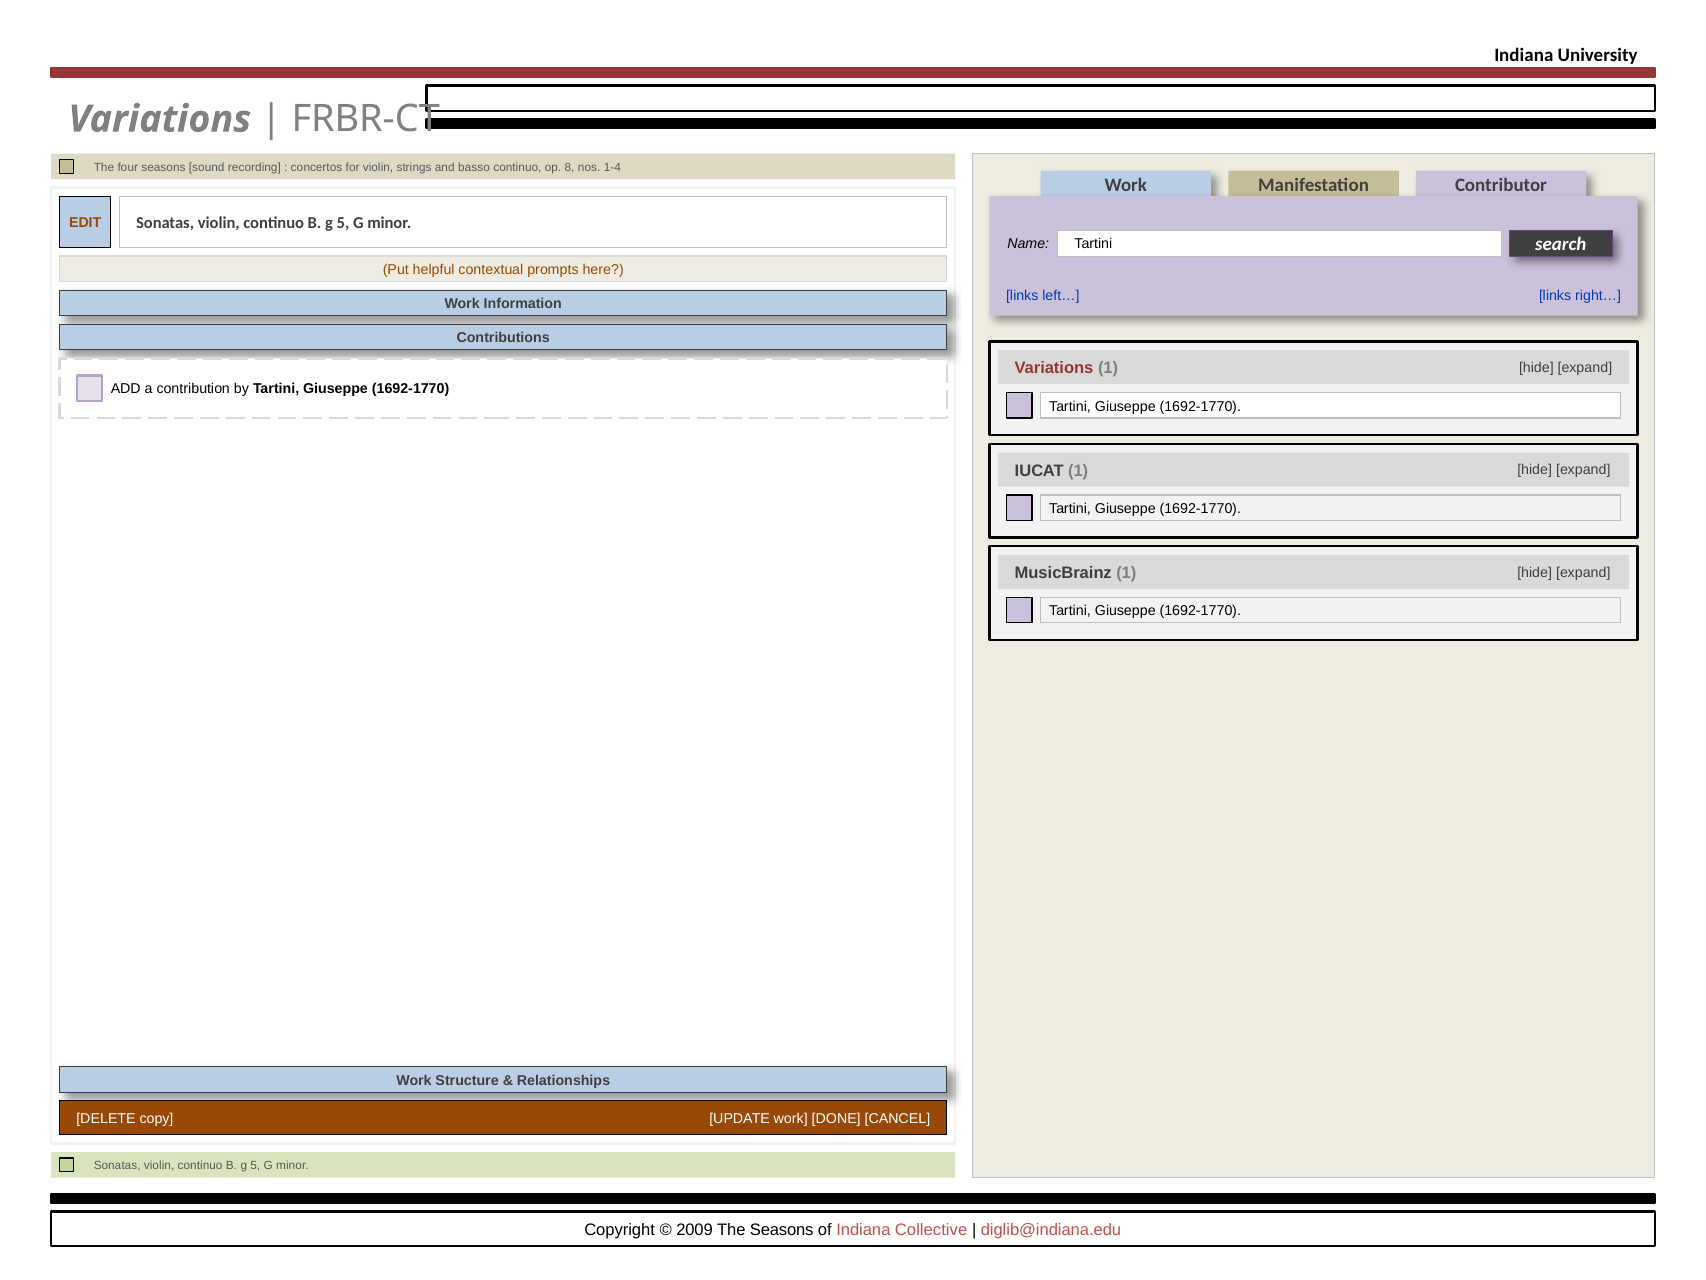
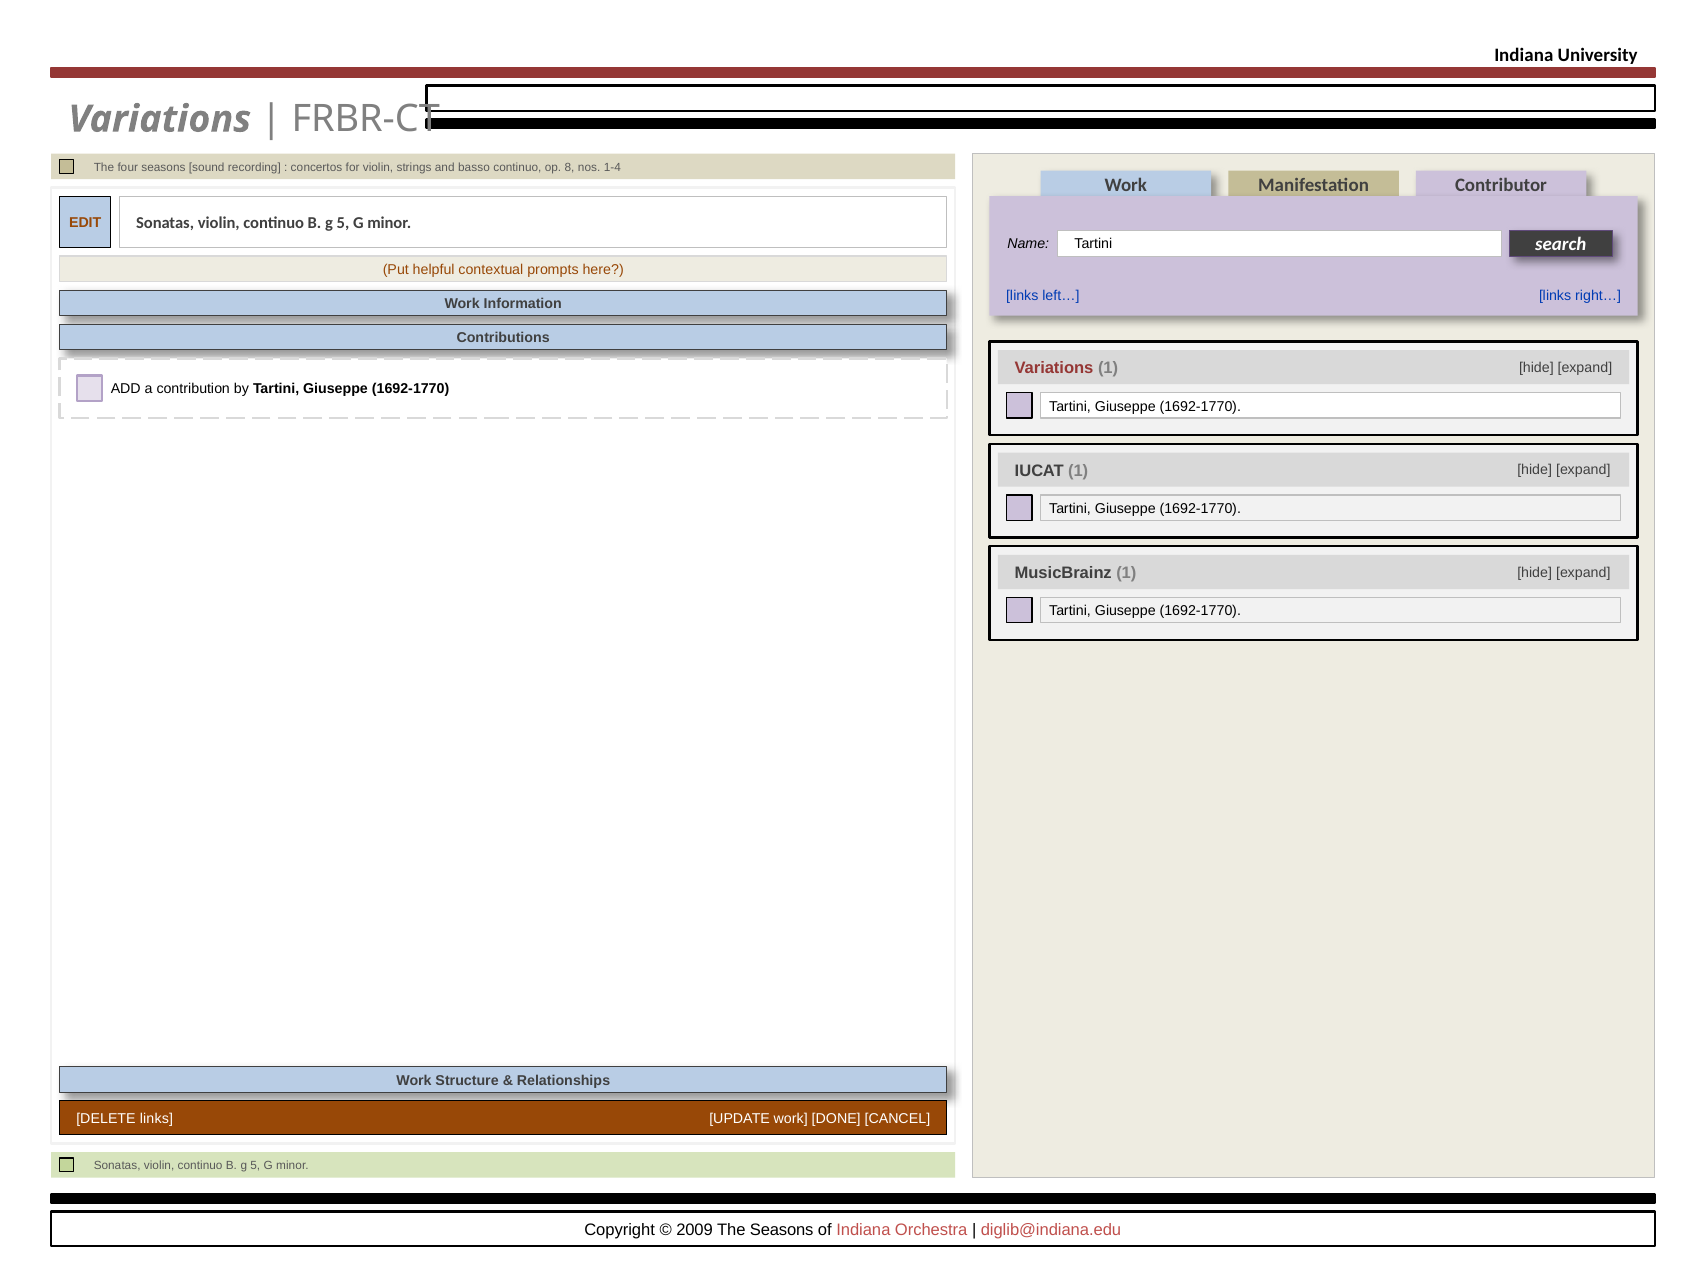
DELETE copy: copy -> links (156, 1118)
Collective: Collective -> Orchestra (931, 1229)
